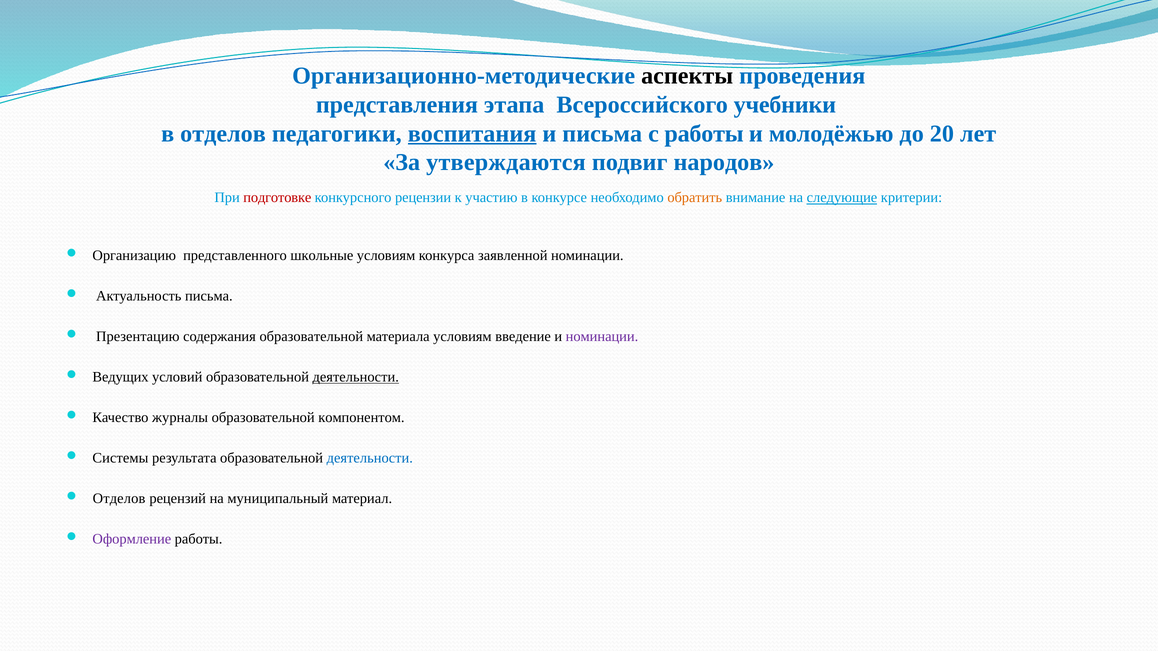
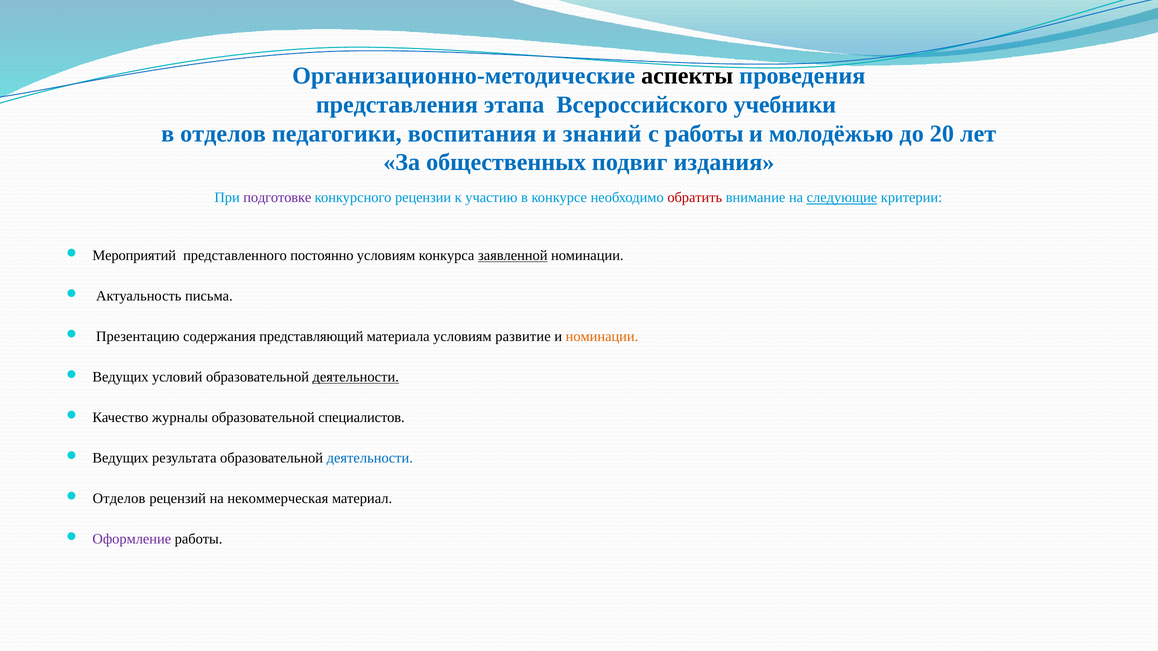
воспитания underline: present -> none (472, 134)
и письма: письма -> знаний (602, 134)
утверждаются: утверждаются -> общественных (506, 163)
народов: народов -> издания (724, 163)
подготовке colour: red -> purple (277, 198)
обратить colour: orange -> red (695, 198)
Организацию: Организацию -> Мероприятий (134, 256)
школьные: школьные -> постоянно (322, 256)
заявленной underline: none -> present (513, 256)
содержания образовательной: образовательной -> представляющий (311, 337)
введение: введение -> развитие (523, 337)
номинации colour: purple -> orange (602, 337)
компонентом: компонентом -> специалистов (361, 418)
Системы: Системы -> Ведущих (121, 458)
муниципальный: муниципальный -> некоммерческая (278, 499)
